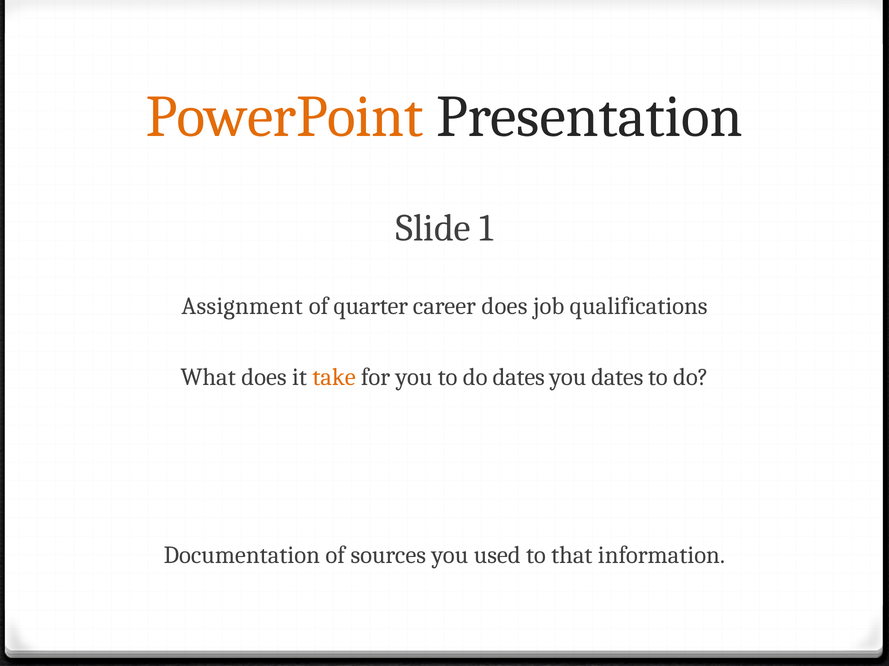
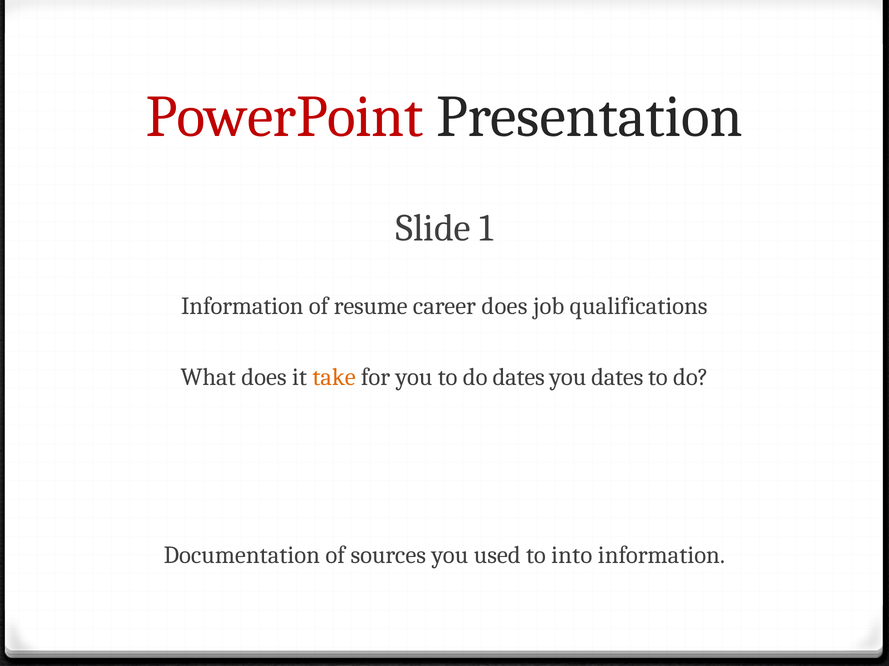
PowerPoint colour: orange -> red (284, 117)
Assignment: Assignment -> Information (242, 307)
quarter: quarter -> resume (371, 307)
that: that -> into (572, 556)
